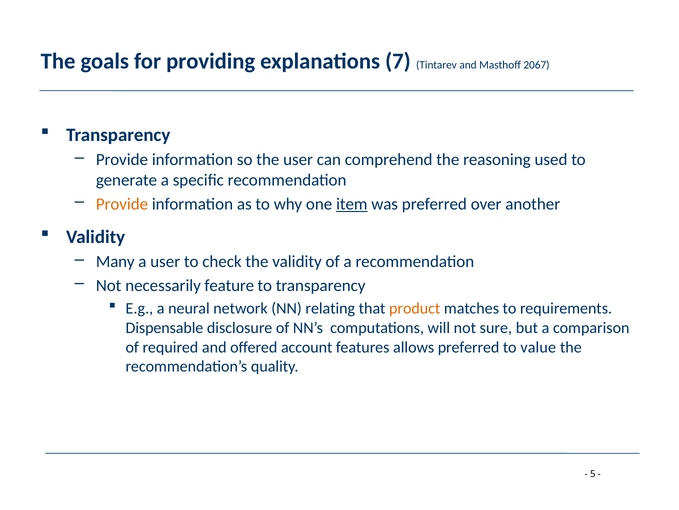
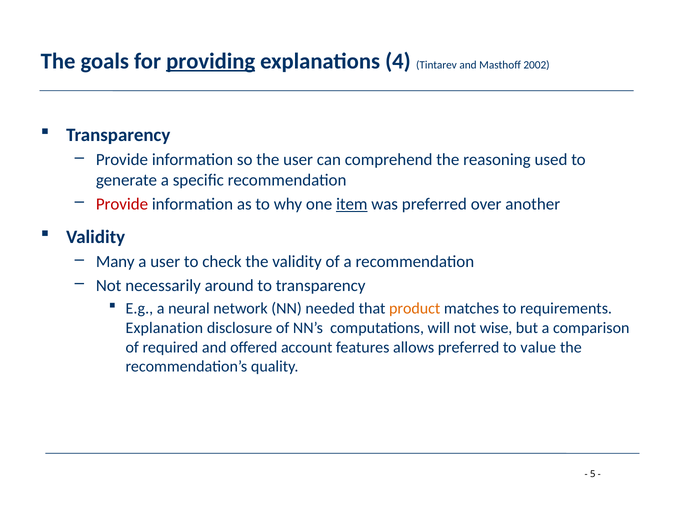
providing underline: none -> present (211, 61)
7: 7 -> 4 (398, 61)
2067: 2067 -> 2002 (537, 65)
Provide colour: orange -> red (122, 204)
feature: feature -> around (229, 285)
relating: relating -> needed (330, 308)
Dispensable: Dispensable -> Explanation (164, 327)
sure: sure -> wise (496, 327)
